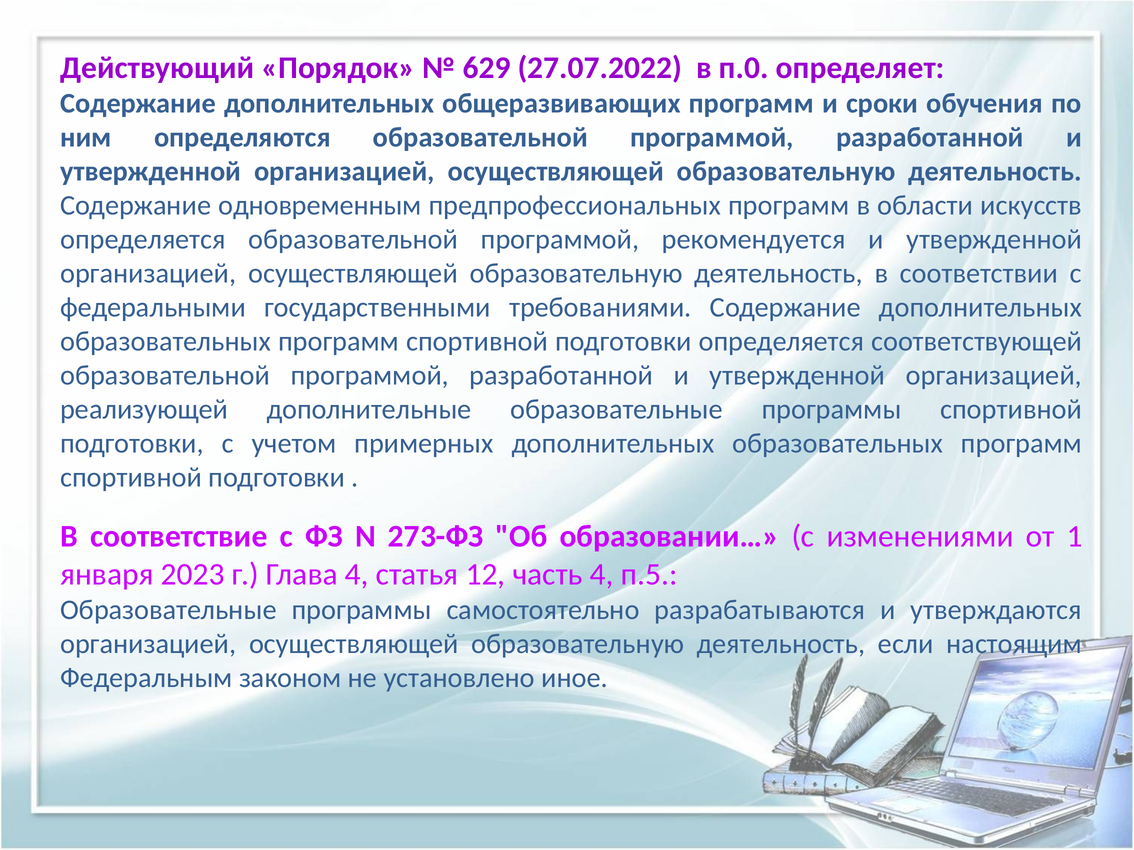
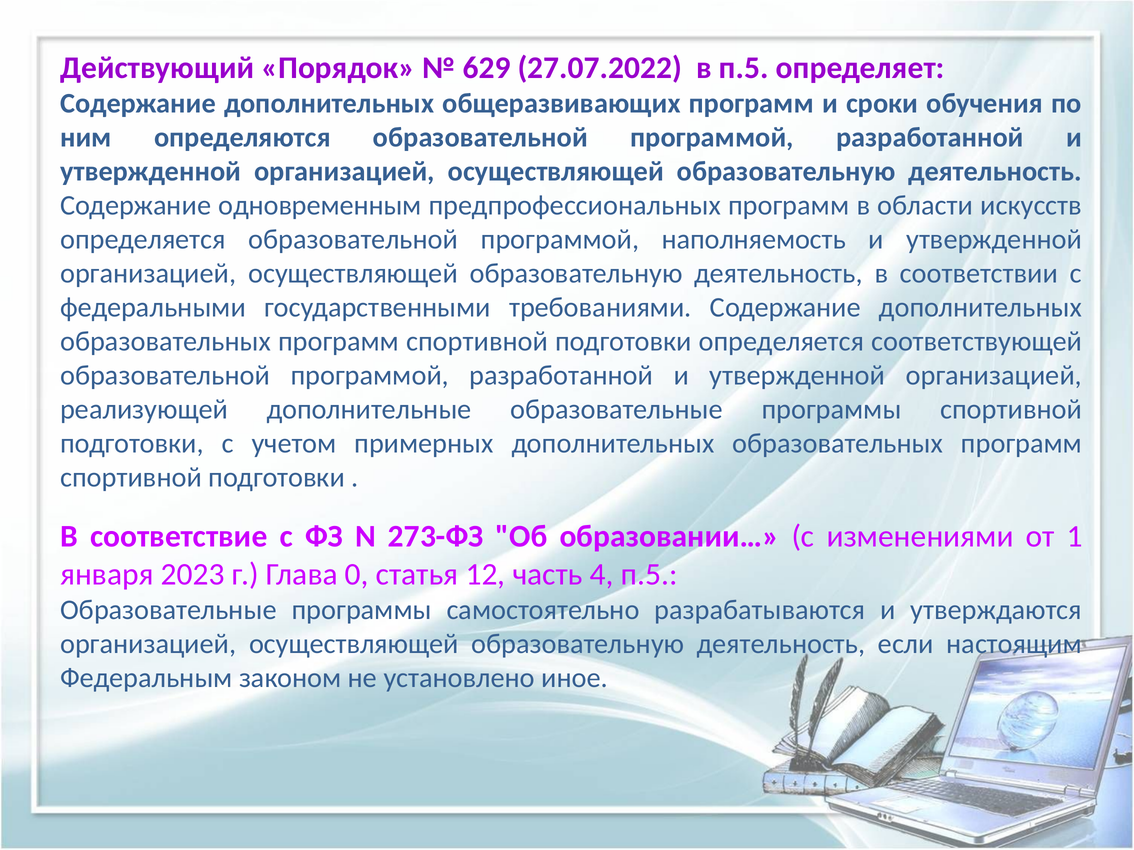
в п.0: п.0 -> п.5 (744, 68)
рекомендуется: рекомендуется -> наполняемость (754, 240)
Глава 4: 4 -> 0 (357, 575)
